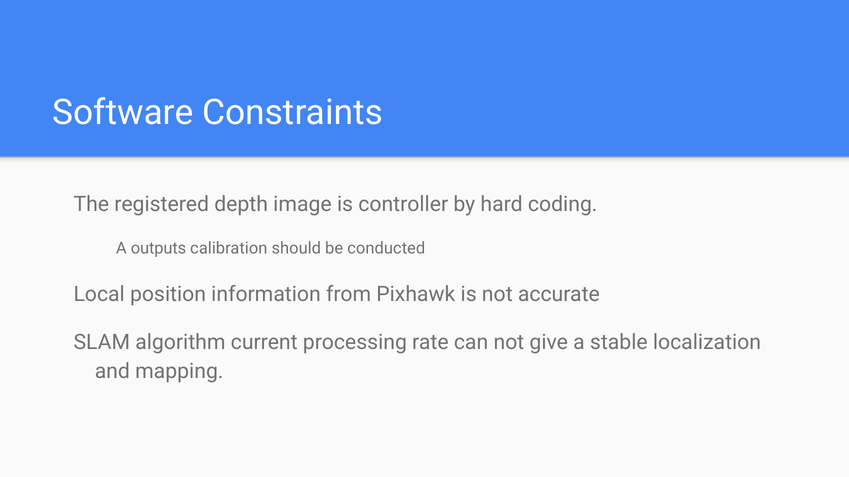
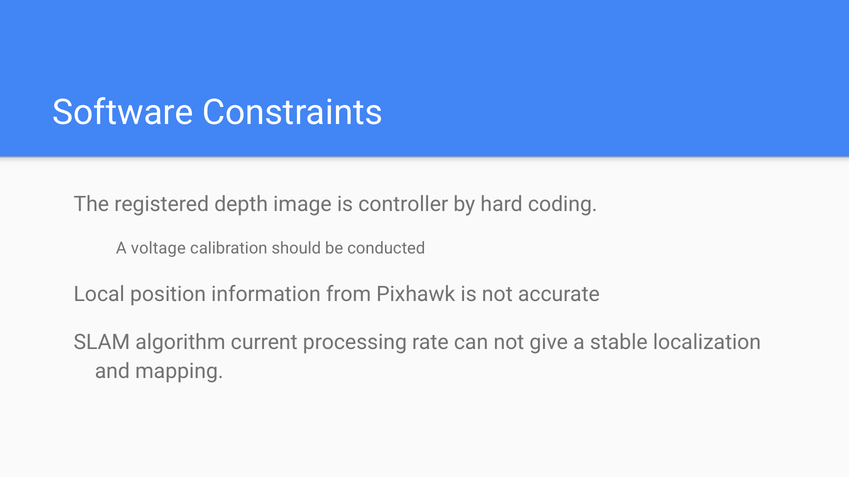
outputs: outputs -> voltage (158, 249)
